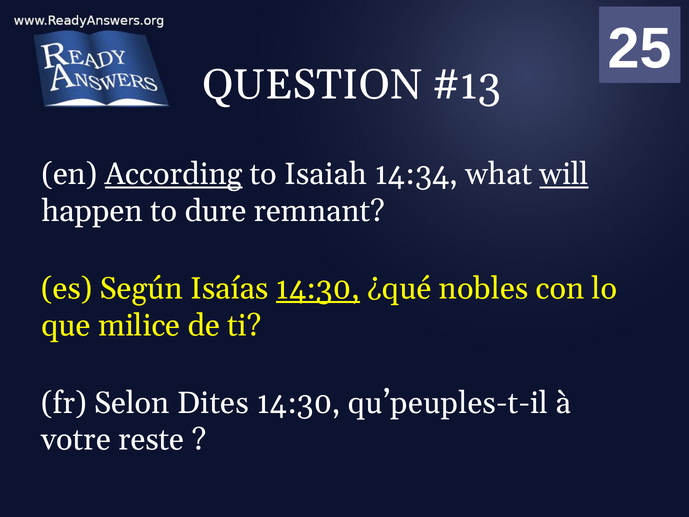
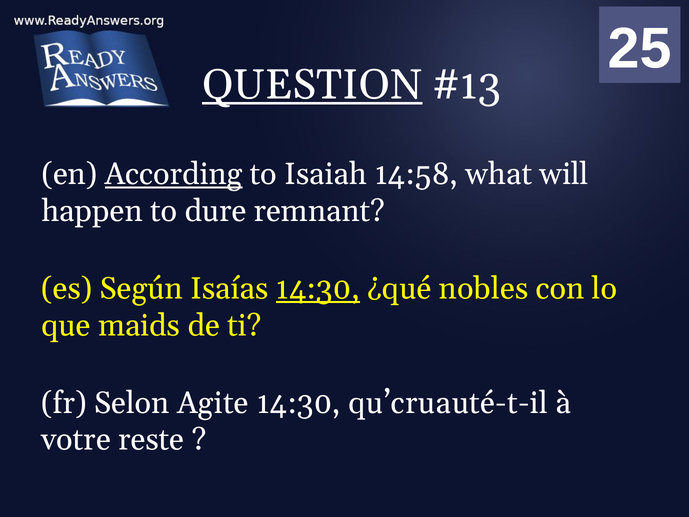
QUESTION underline: none -> present (312, 85)
14:34: 14:34 -> 14:58 (416, 174)
will underline: present -> none (564, 174)
milice: milice -> maids (139, 325)
Dites: Dites -> Agite (213, 403)
qu’peuples-t-il: qu’peuples-t-il -> qu’cruauté-t-il (448, 403)
